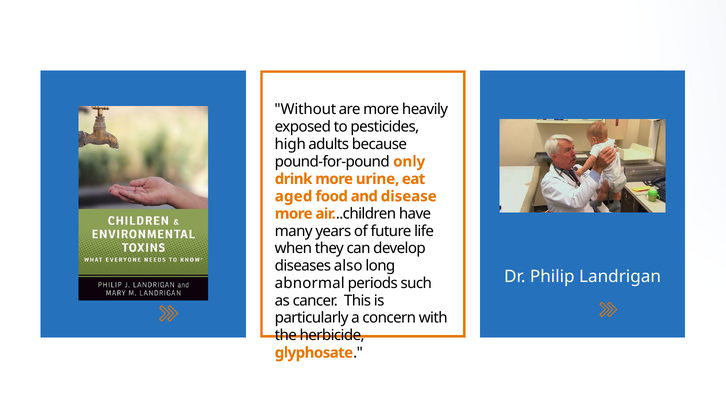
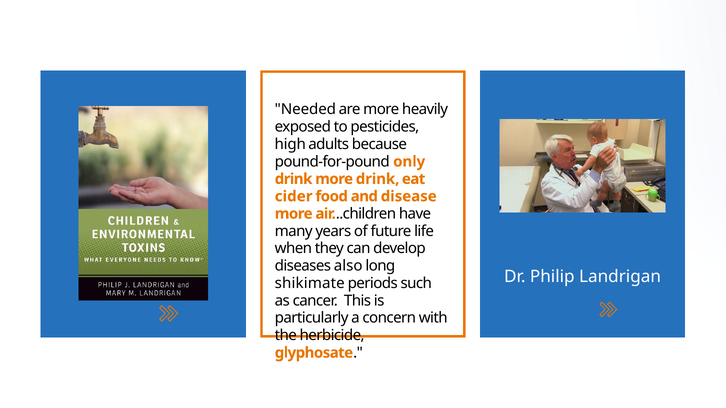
Without: Without -> Needed (305, 110)
more urine: urine -> drink (378, 179)
aged: aged -> cider (294, 197)
abnormal: abnormal -> shikimate (310, 283)
